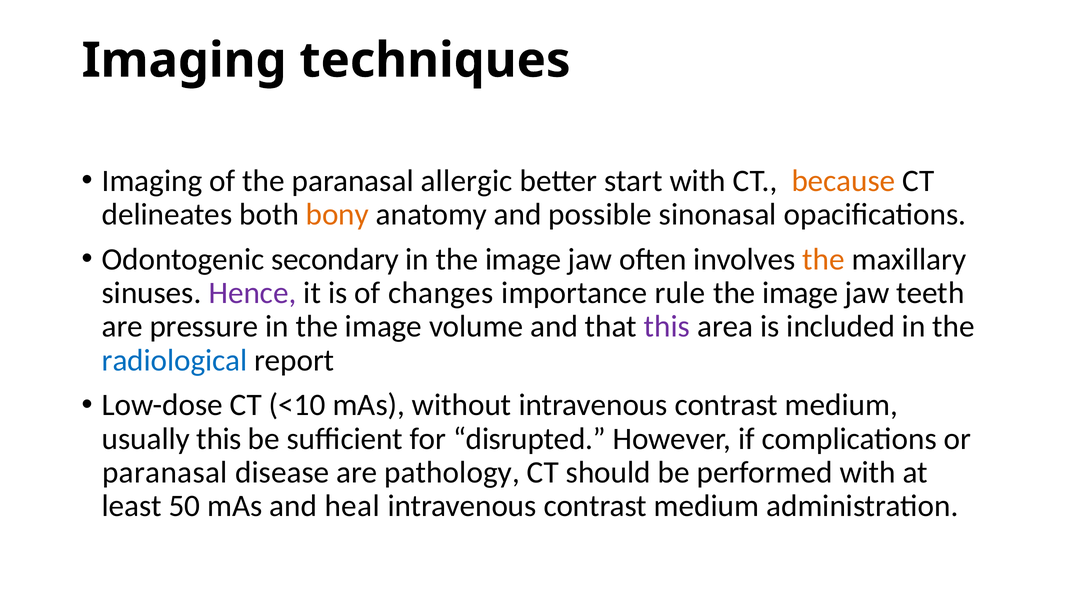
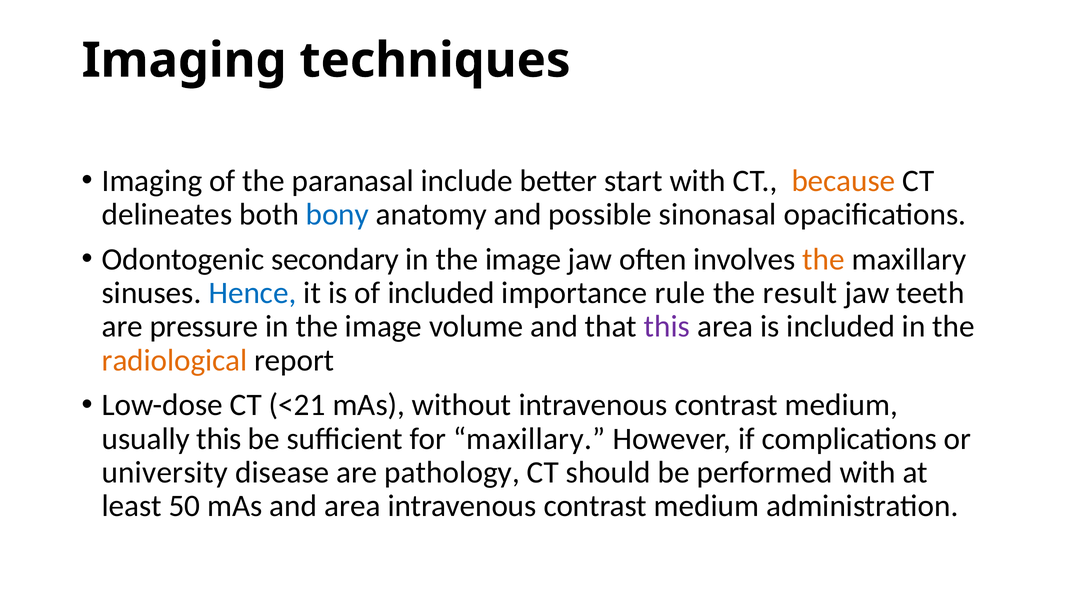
allergic: allergic -> include (467, 181)
bony colour: orange -> blue (337, 215)
Hence colour: purple -> blue (253, 293)
of changes: changes -> included (441, 293)
image: image -> result (800, 293)
radiological colour: blue -> orange (175, 361)
<10: <10 -> <21 (297, 405)
for disrupted: disrupted -> maxillary (529, 439)
paranasal: paranasal -> university (165, 473)
and heal: heal -> area (352, 506)
